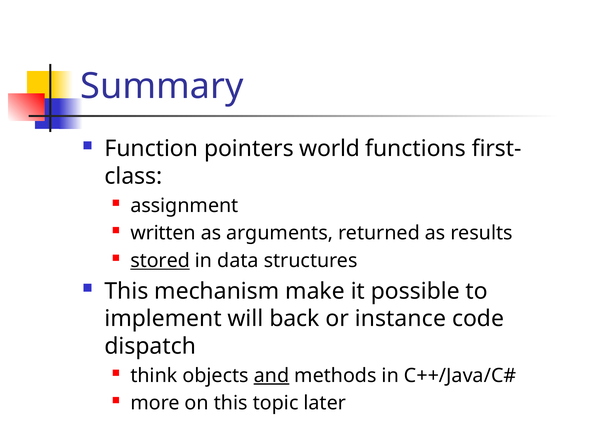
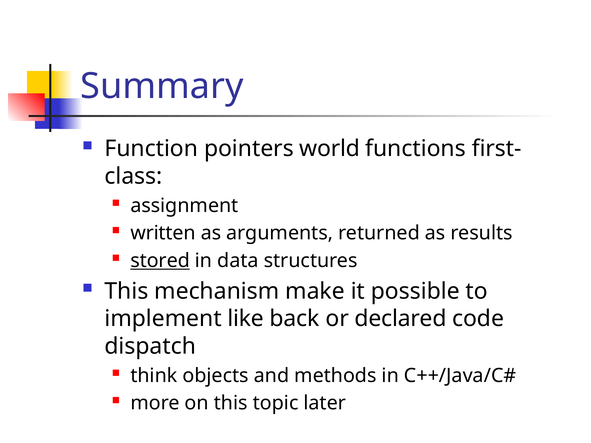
will: will -> like (246, 319)
instance: instance -> declared (401, 319)
and underline: present -> none (271, 376)
